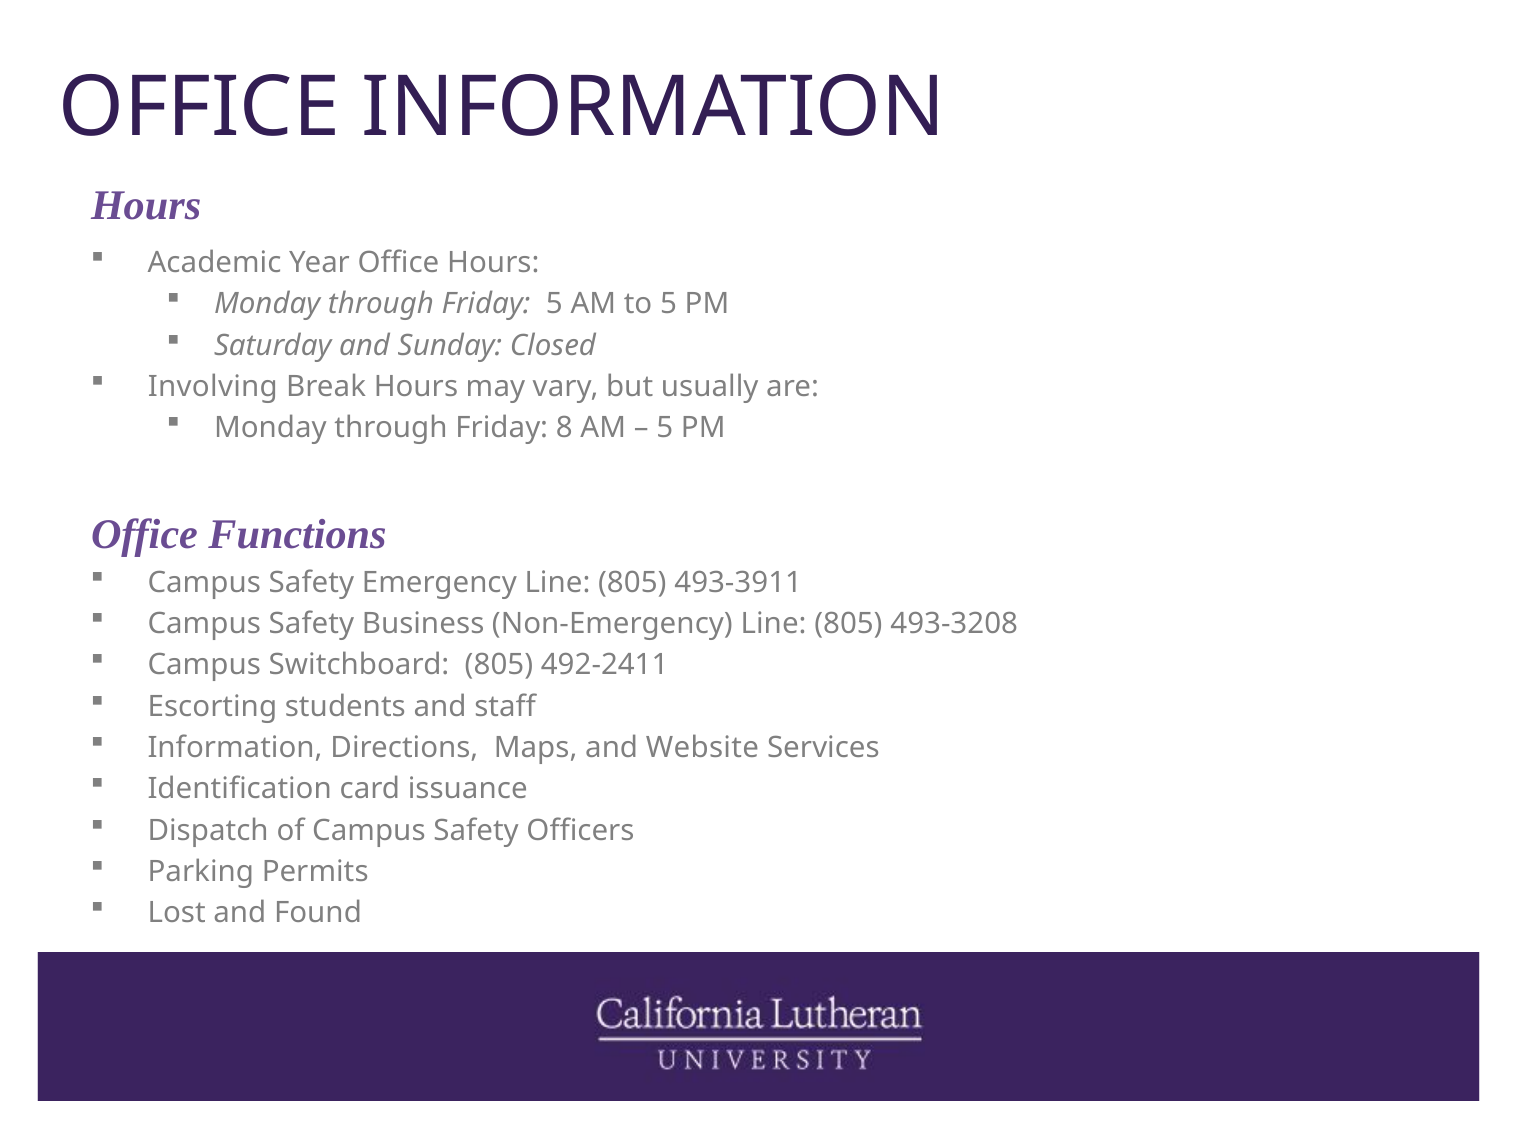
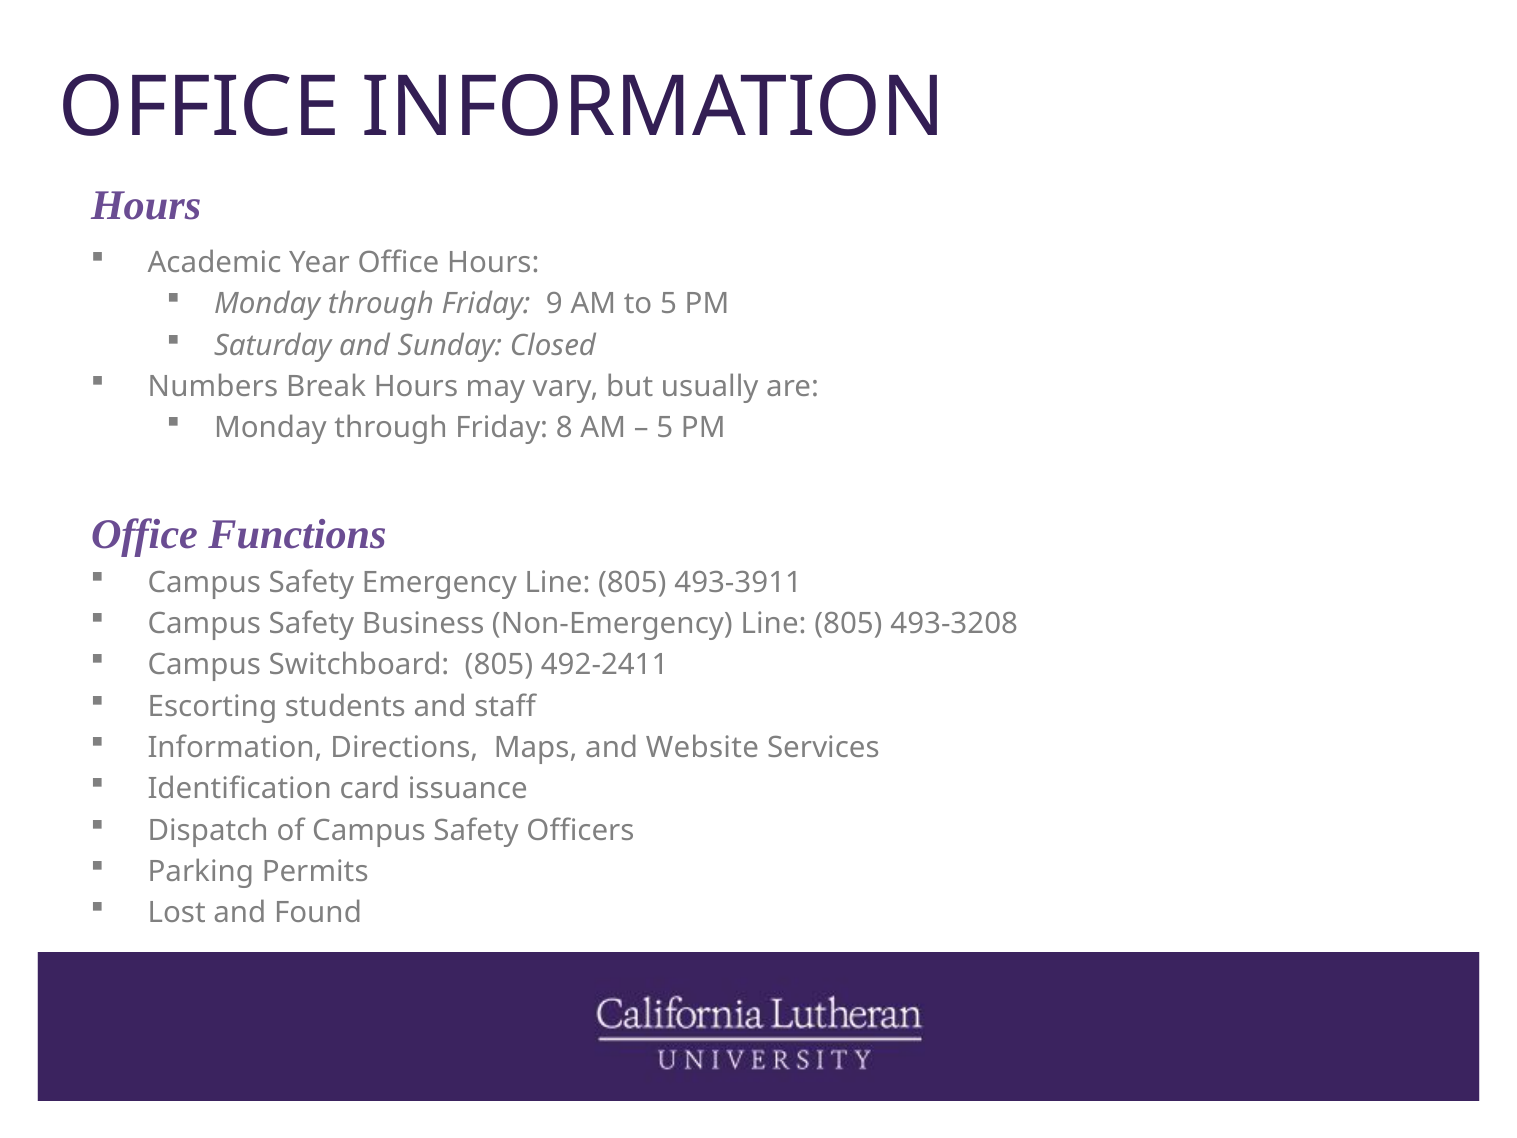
Friday 5: 5 -> 9 (554, 304)
Involving: Involving -> Numbers (213, 387)
